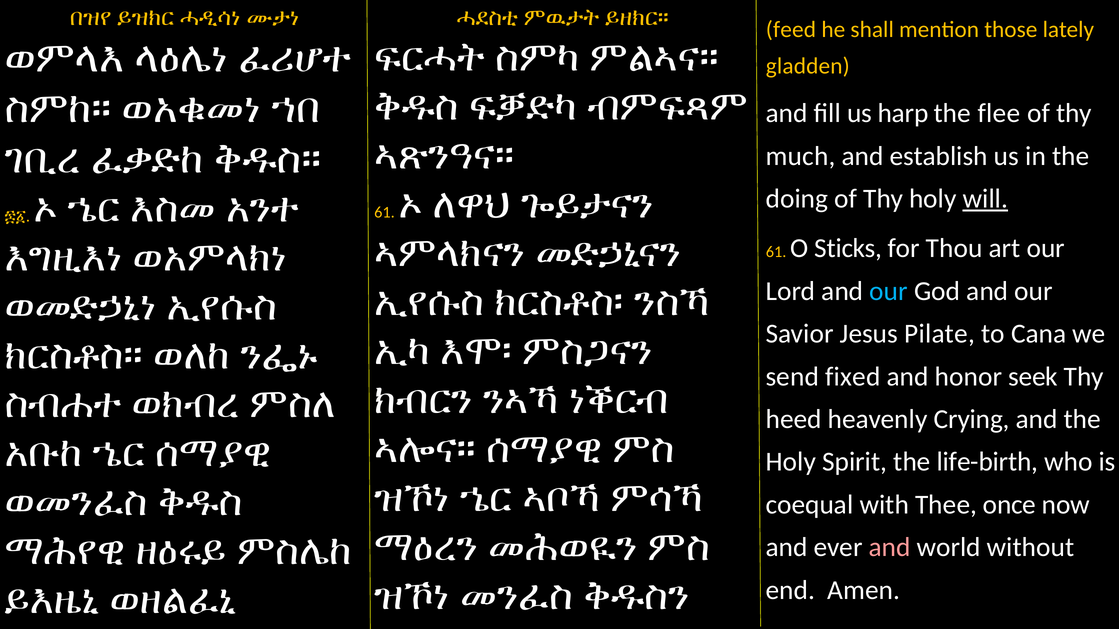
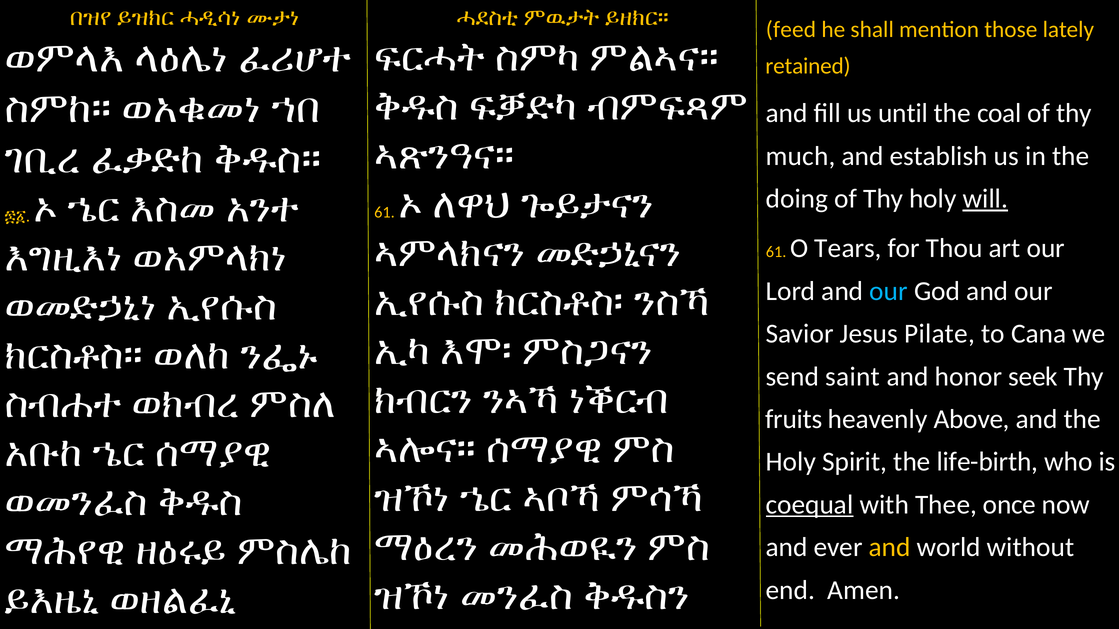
gladden: gladden -> retained (808, 66)
harp: harp -> until (903, 113)
flee: flee -> coal (999, 113)
Sticks: Sticks -> Tears (848, 249)
fixed: fixed -> saint (853, 377)
heed: heed -> fruits (794, 420)
Crying: Crying -> Above (972, 420)
coequal underline: none -> present (810, 505)
and colour: pink -> yellow (890, 548)
